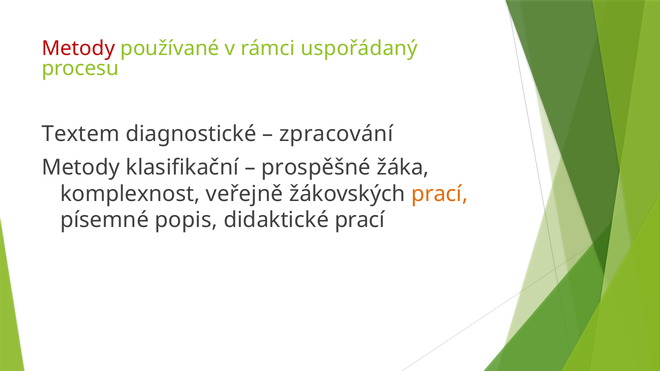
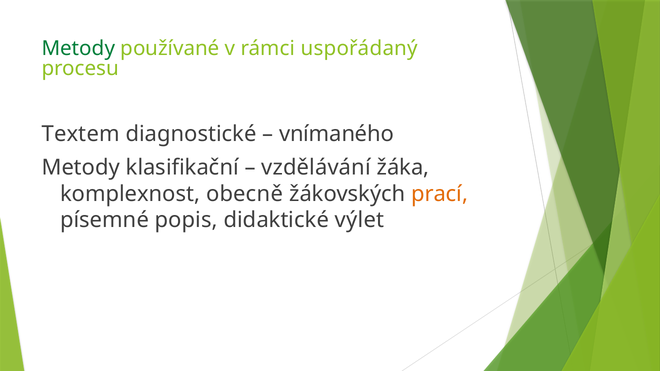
Metody colour: red -> green (78, 48)
zpracování: zpracování -> vnímaného (337, 134)
prospěšné: prospěšné -> vzdělávání (316, 168)
veřejně: veřejně -> obecně (244, 194)
didaktické prací: prací -> výlet (360, 220)
